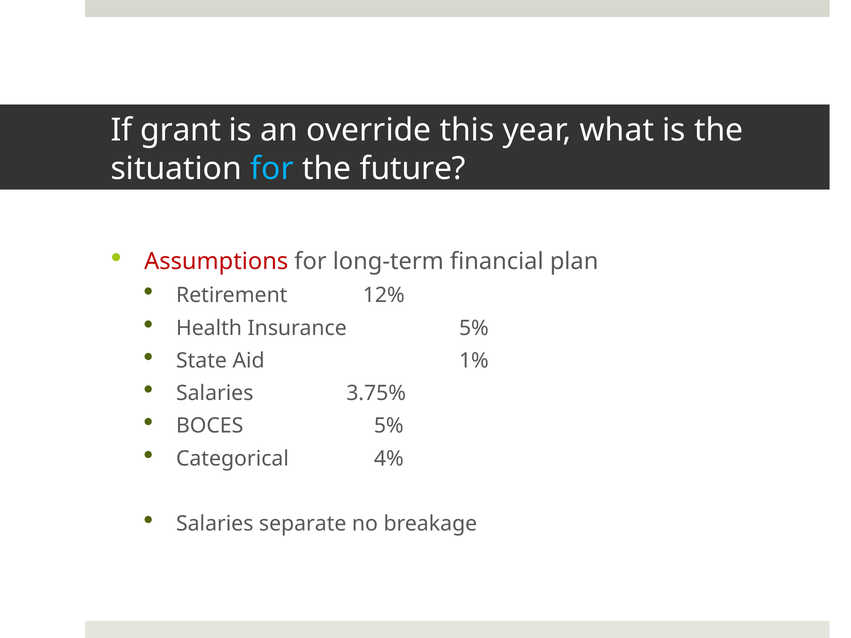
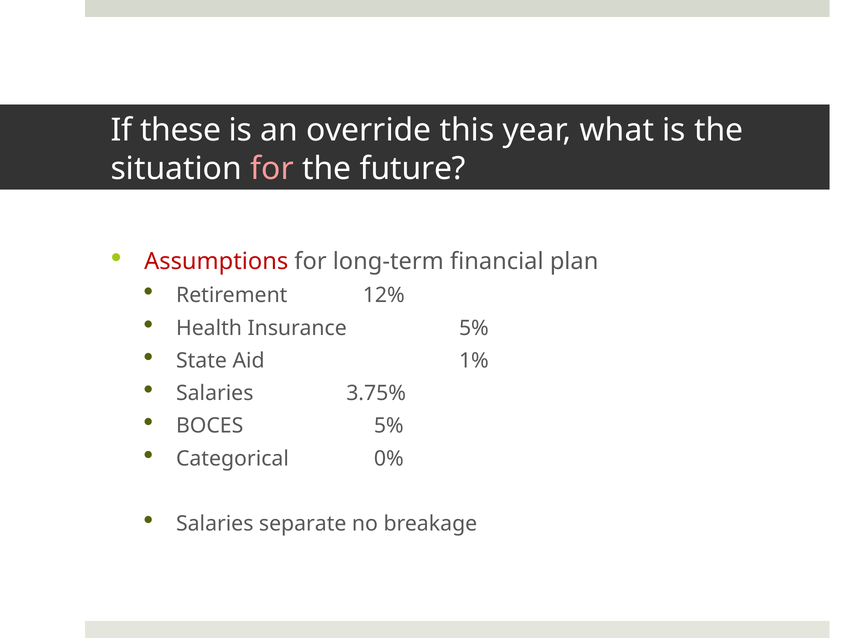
grant: grant -> these (181, 130)
for colour: light blue -> pink (272, 169)
4%: 4% -> 0% (389, 459)
